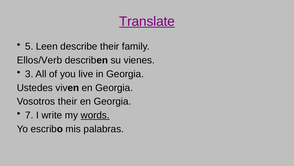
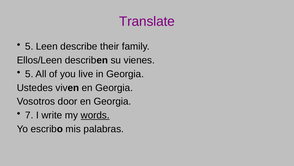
Translate underline: present -> none (147, 21)
Ellos/Verb: Ellos/Verb -> Ellos/Leen (40, 60)
3: 3 -> 5 (29, 74)
Vosotros their: their -> door (68, 101)
